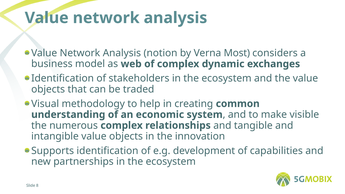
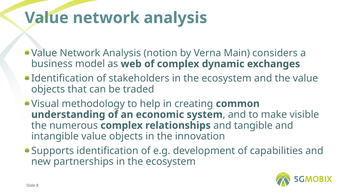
Most: Most -> Main (237, 53)
